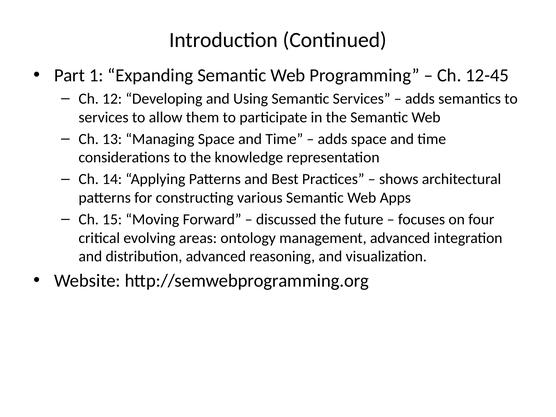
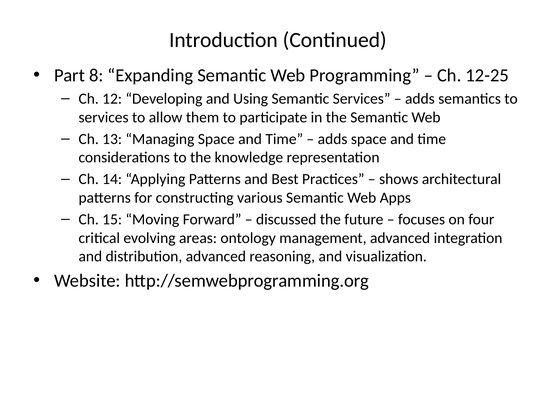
1: 1 -> 8 (96, 75)
12-45: 12-45 -> 12-25 (487, 75)
